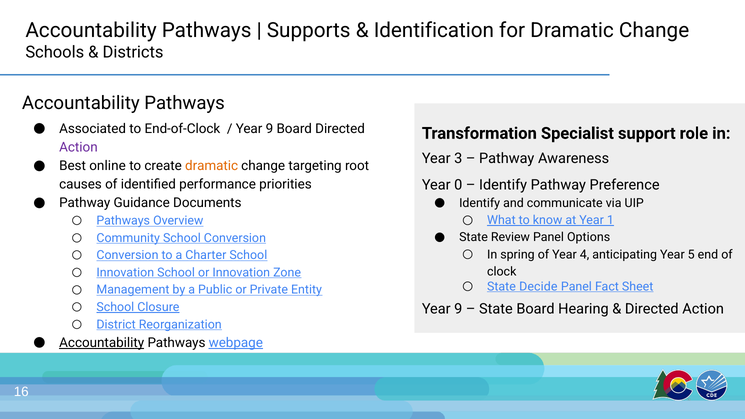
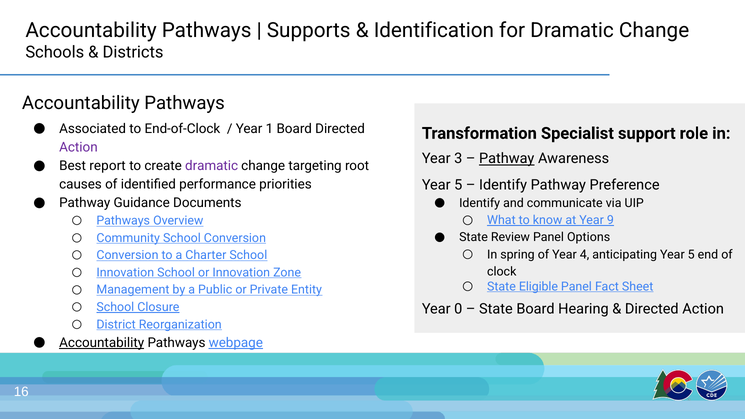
9: 9 -> 1 (269, 129)
Pathway underline: none -> present (507, 159)
online: online -> report (108, 166)
dramatic colour: orange -> purple (212, 166)
0: 0 -> 5 (458, 185)
1: 1 -> 9 (610, 220)
Decide: Decide -> Eligible (538, 287)
9: 9 -> 0 (458, 309)
